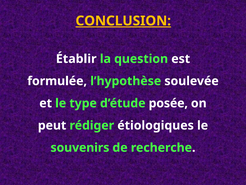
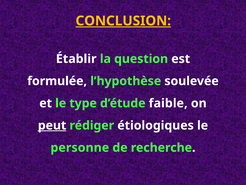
posée: posée -> faible (168, 103)
peut underline: none -> present (52, 125)
souvenirs: souvenirs -> personne (80, 147)
